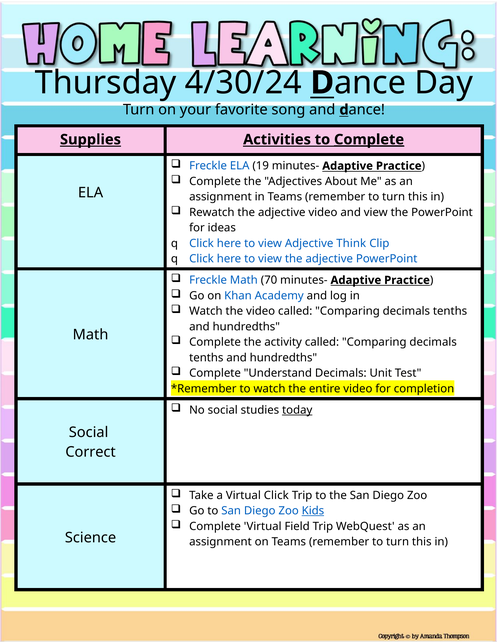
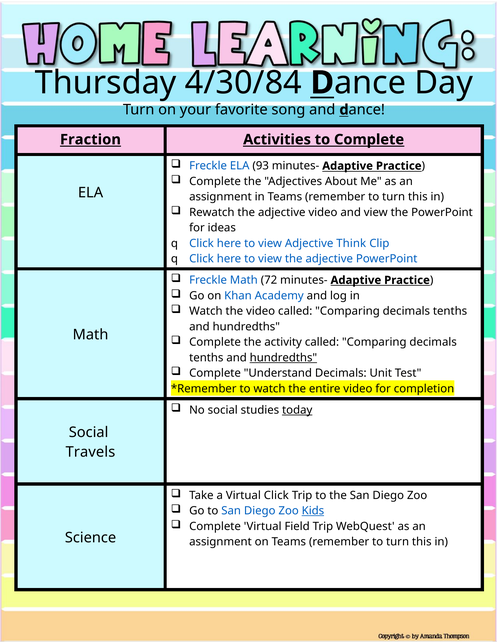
4/30/24: 4/30/24 -> 4/30/84 (243, 83)
Supplies: Supplies -> Fraction (90, 140)
Complete underline: present -> none (369, 140)
19: 19 -> 93 (261, 166)
70: 70 -> 72 (269, 280)
hundredths underline: none -> present (283, 358)
Correct: Correct -> Travels (90, 452)
